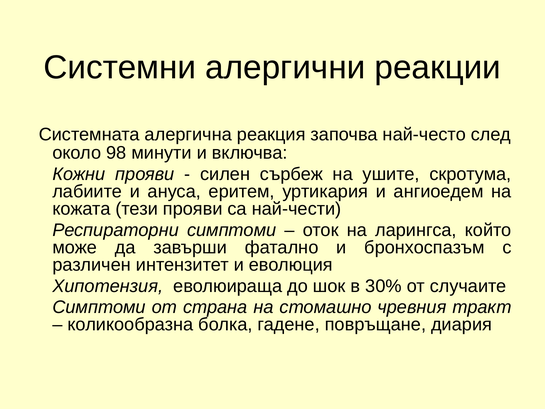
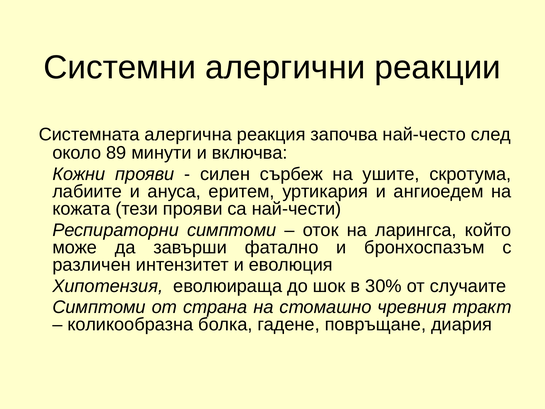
98: 98 -> 89 (116, 153)
